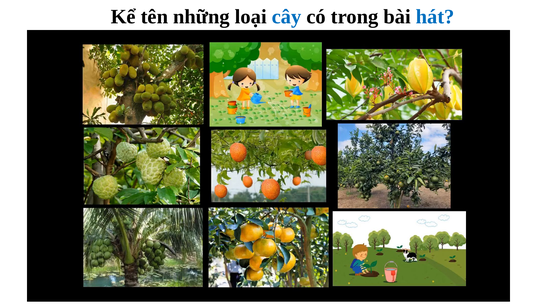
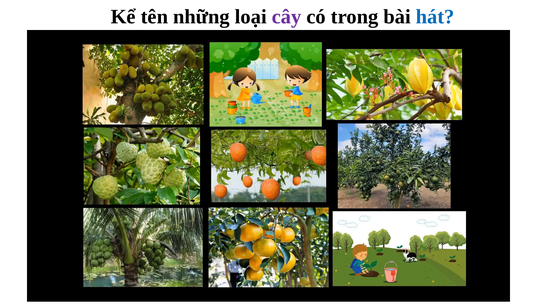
cây colour: blue -> purple (287, 17)
